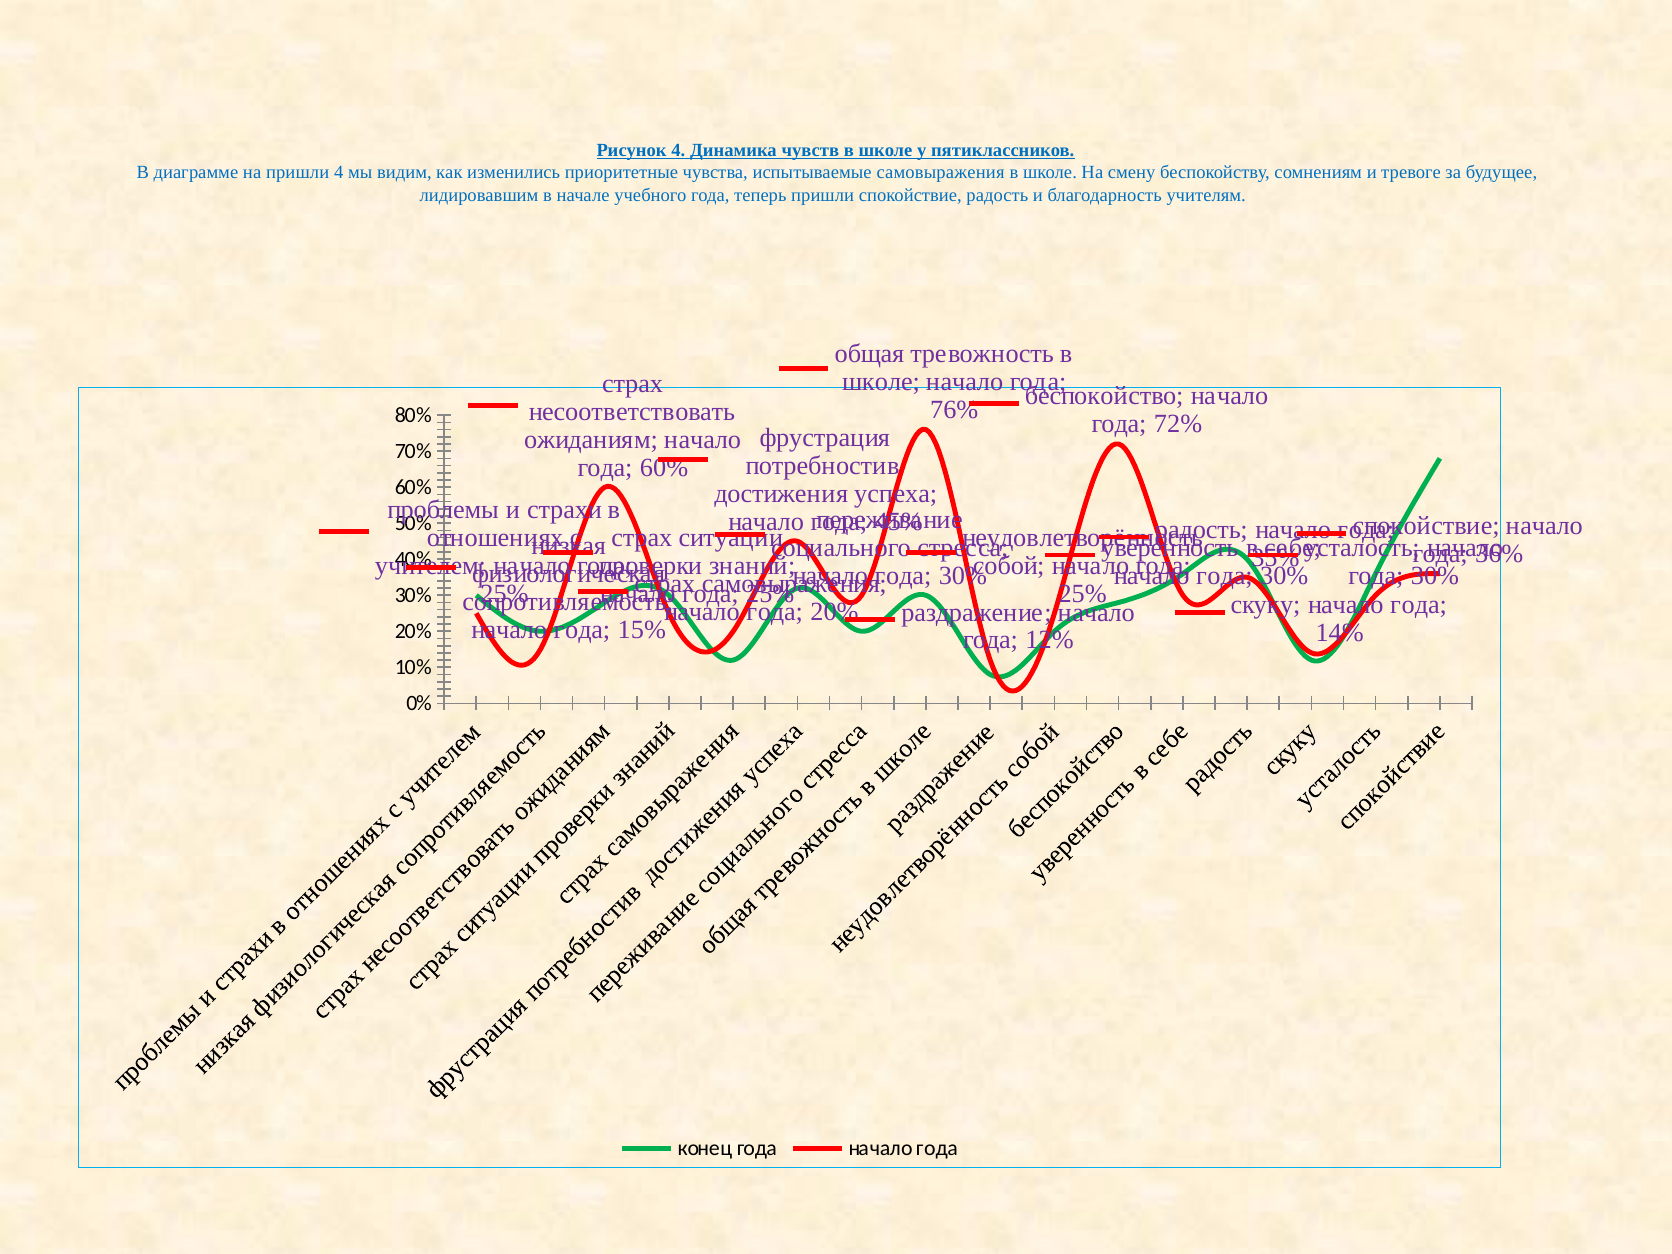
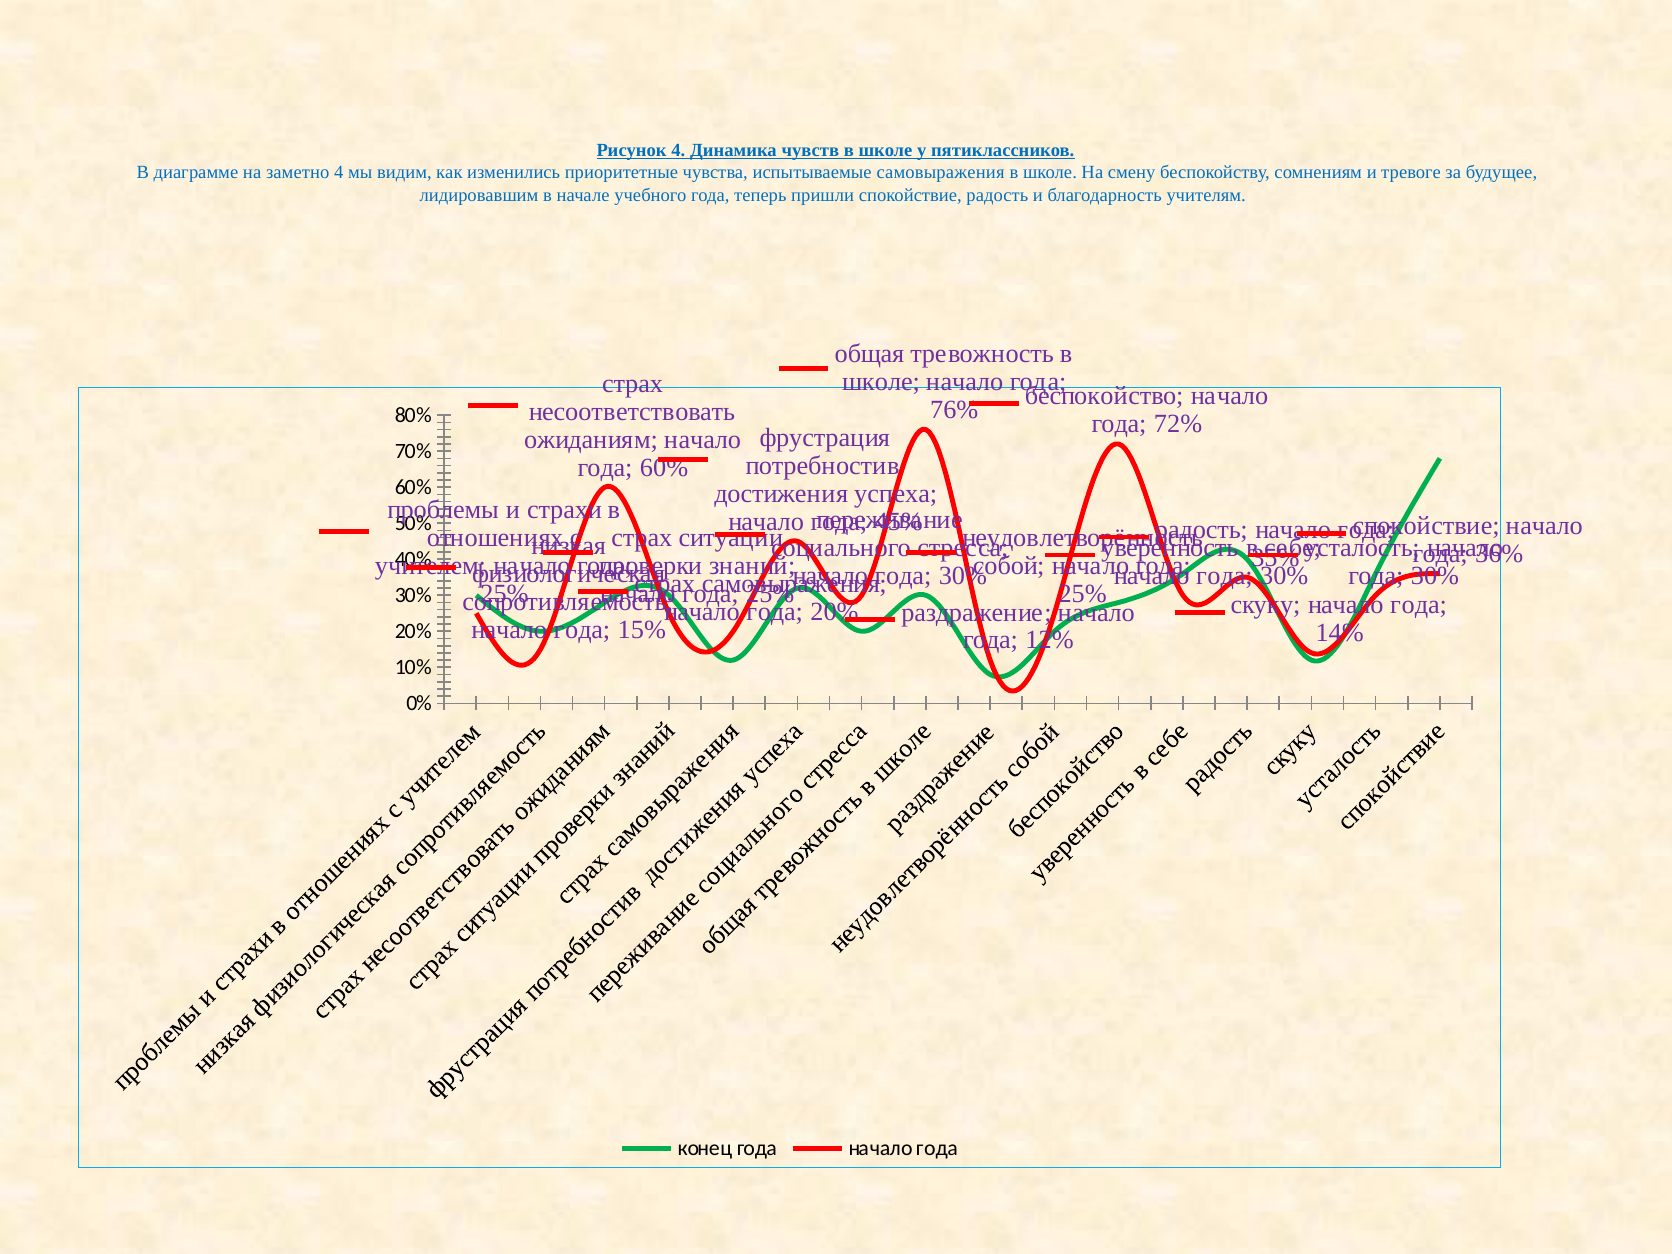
на пришли: пришли -> заметно (298, 173)
